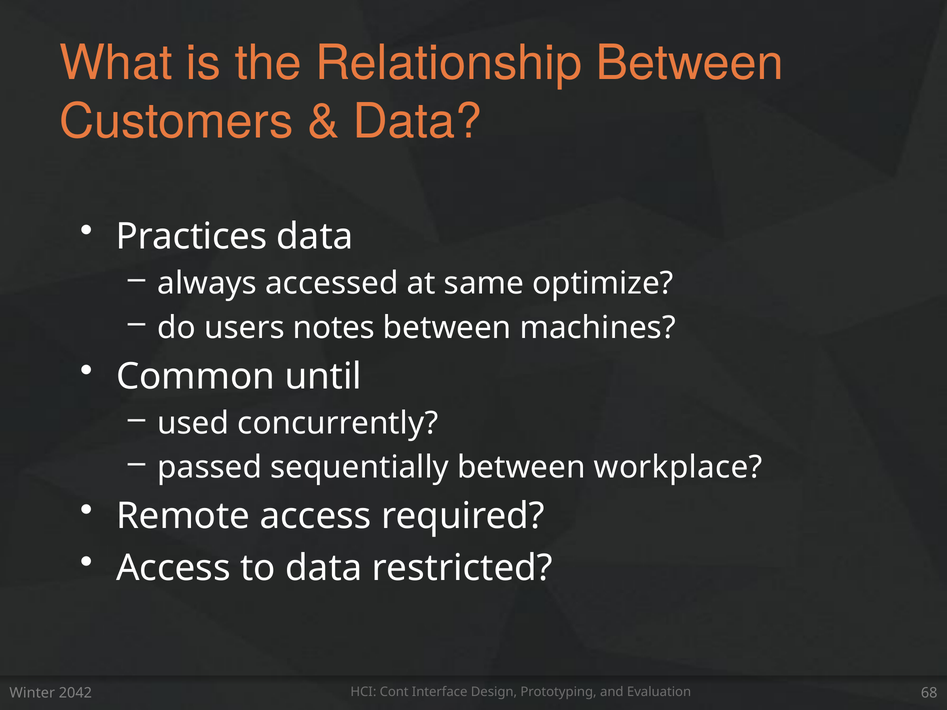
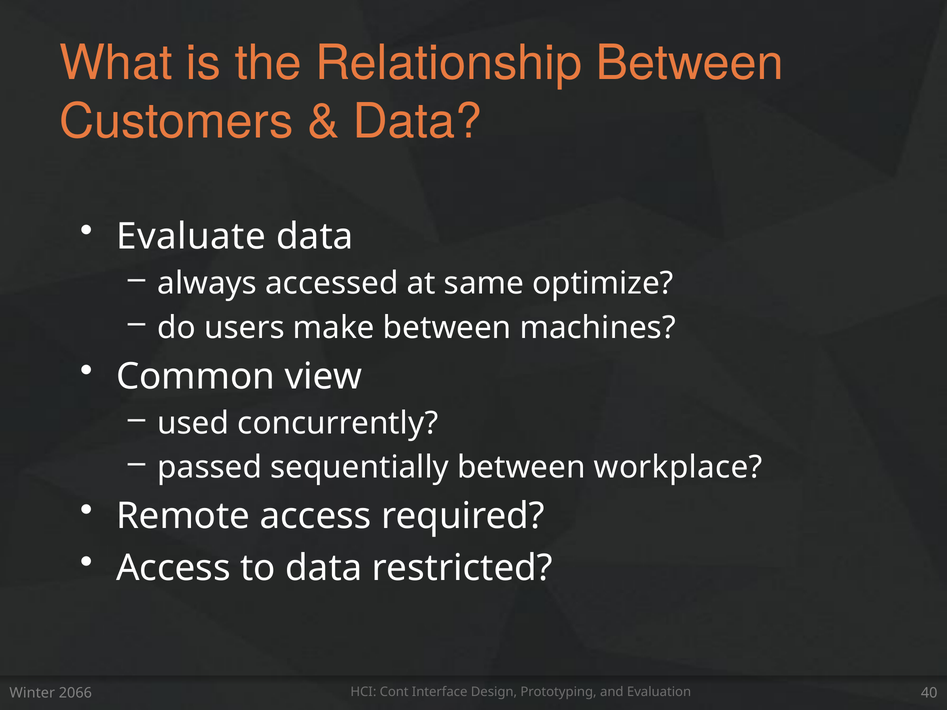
Practices: Practices -> Evaluate (191, 237)
notes: notes -> make (334, 328)
until: until -> view (323, 377)
2042: 2042 -> 2066 (75, 693)
68: 68 -> 40 (929, 693)
